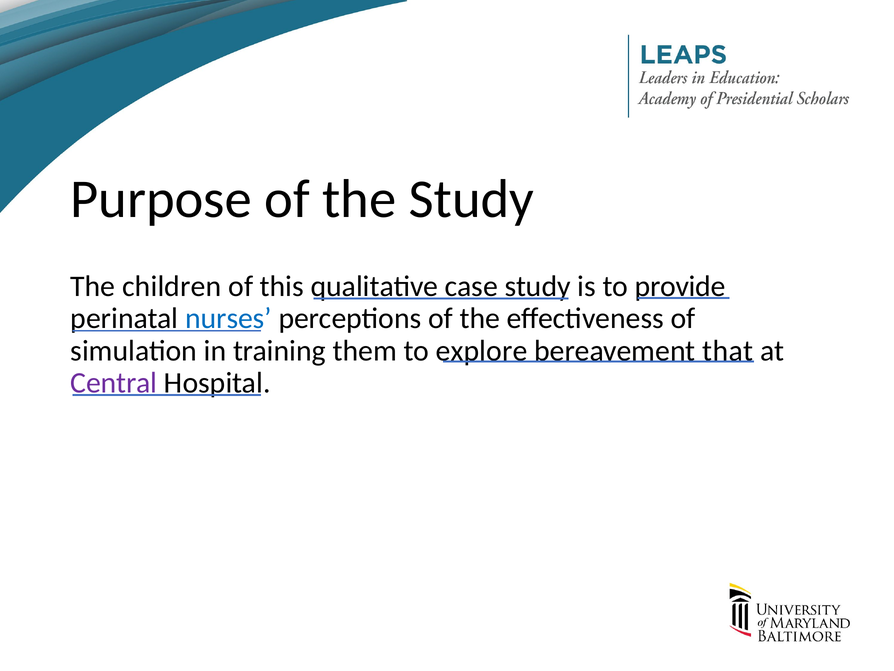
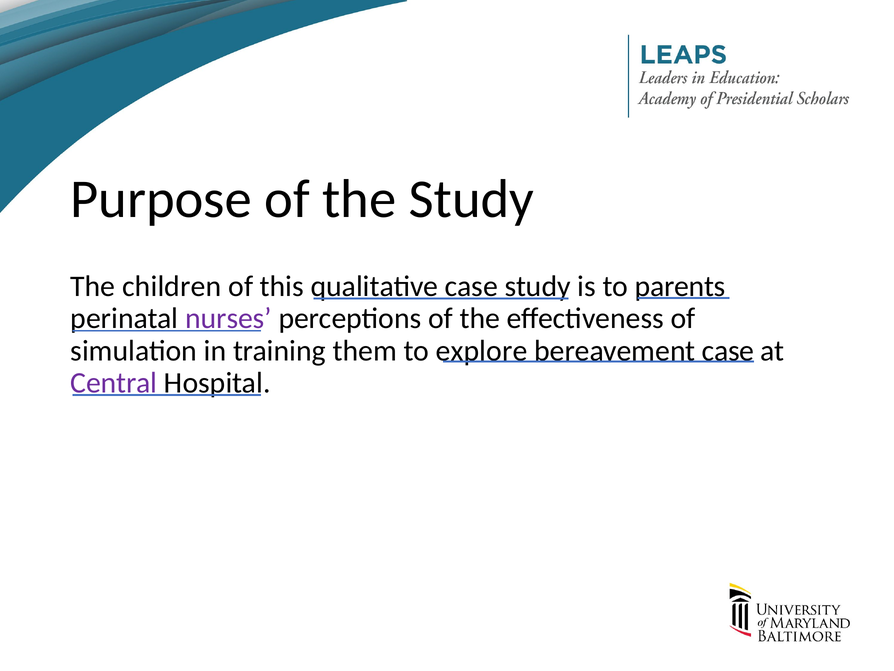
provide: provide -> parents (680, 286)
nurses colour: blue -> purple (228, 318)
bereavement that: that -> case (728, 350)
